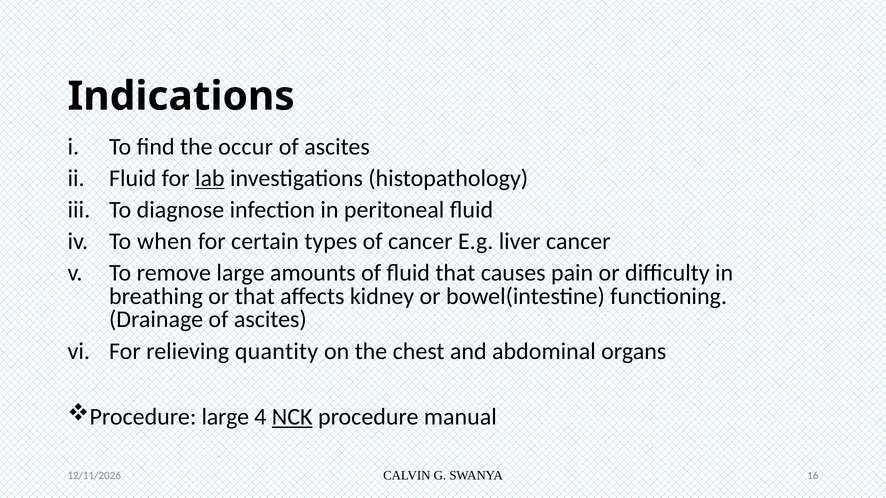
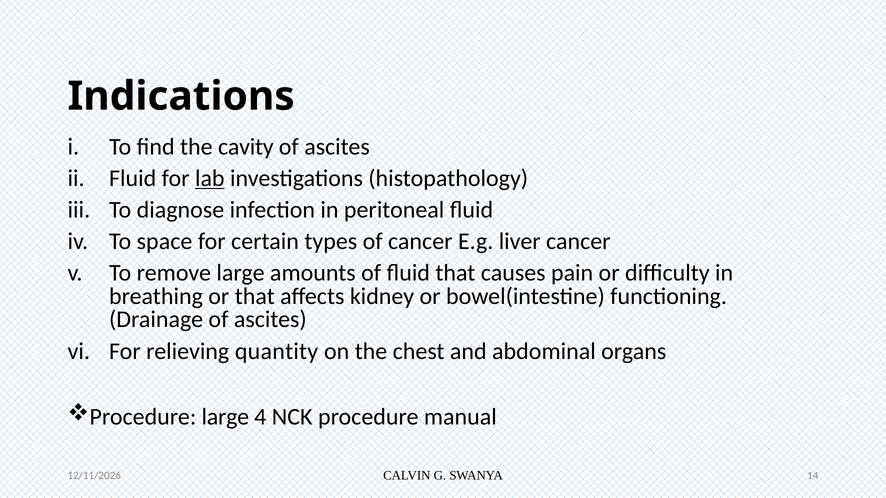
occur: occur -> cavity (246, 147)
when: when -> space (165, 242)
NCK underline: present -> none (292, 417)
16: 16 -> 14 (813, 476)
